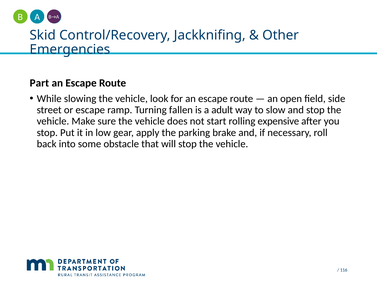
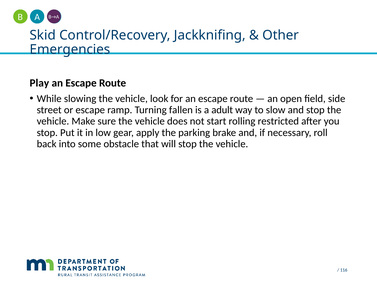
Part: Part -> Play (39, 83)
expensive: expensive -> restricted (278, 121)
